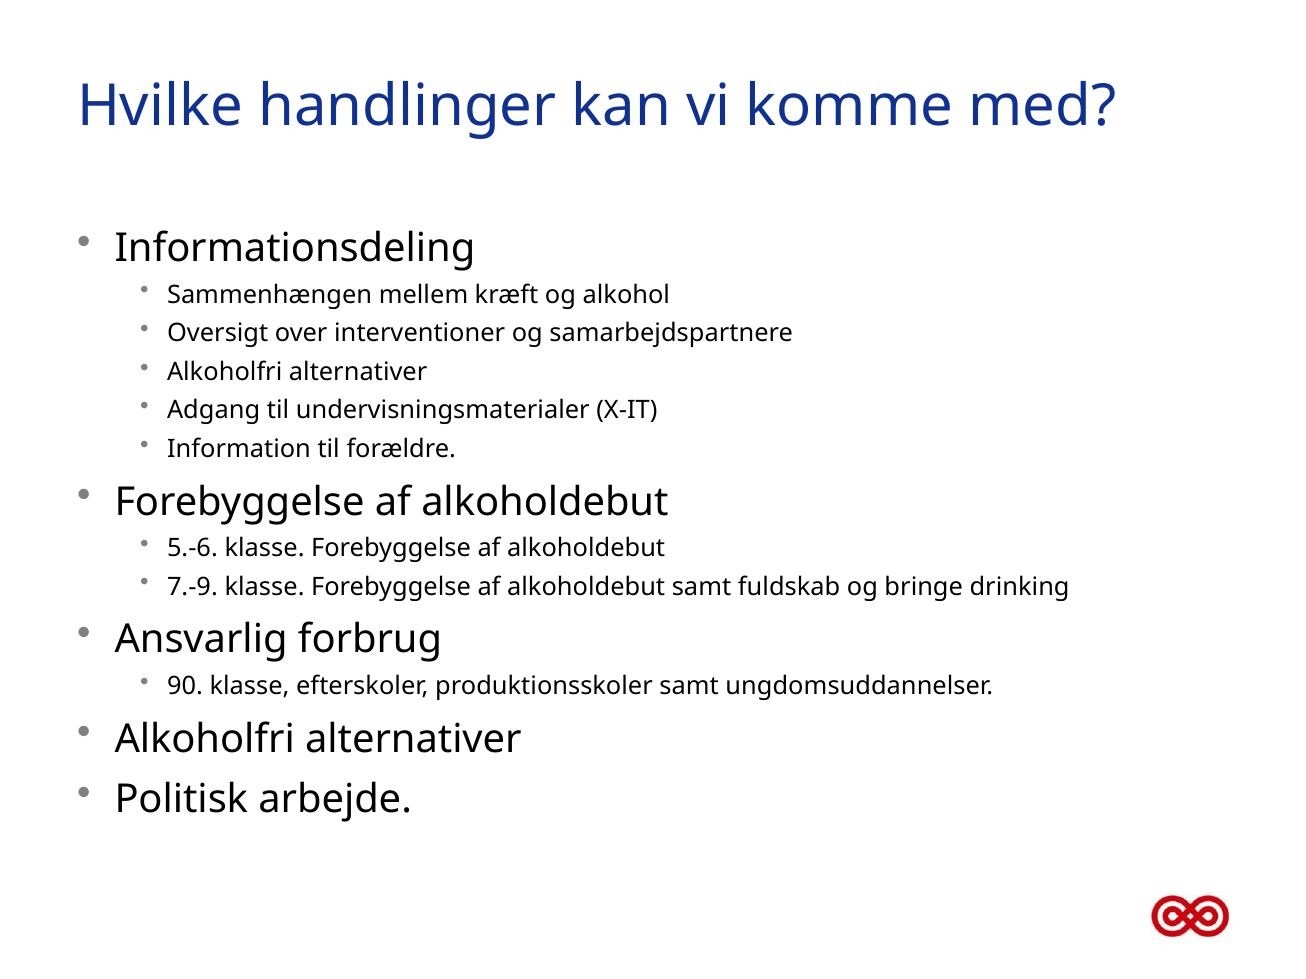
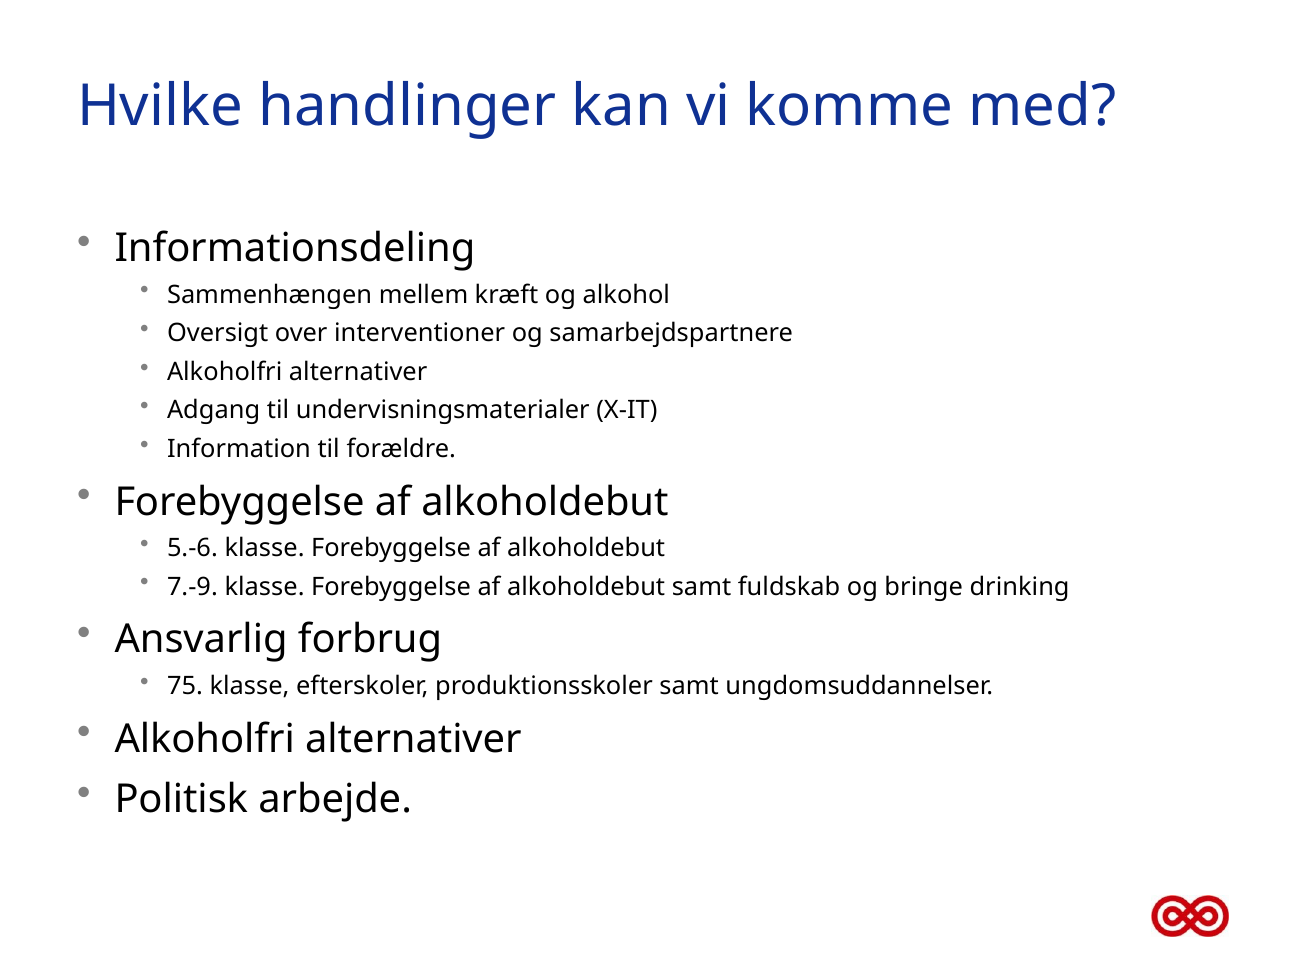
90: 90 -> 75 (185, 686)
